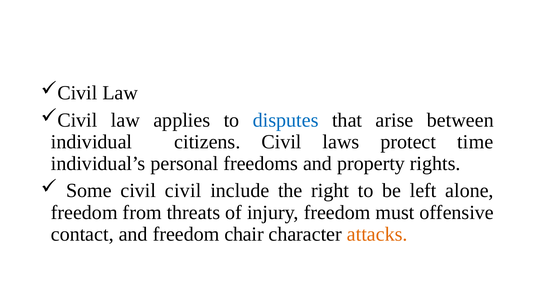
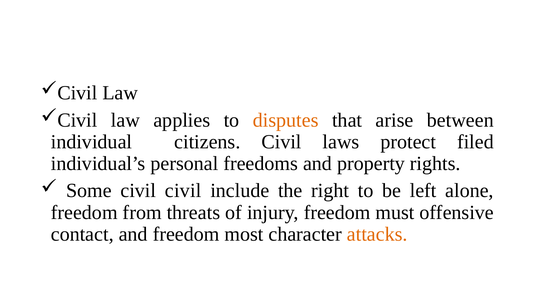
disputes colour: blue -> orange (286, 120)
time: time -> filed (475, 142)
chair: chair -> most (244, 234)
